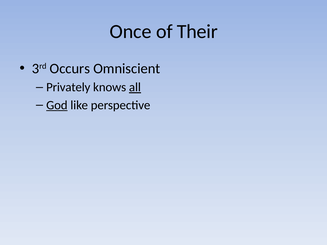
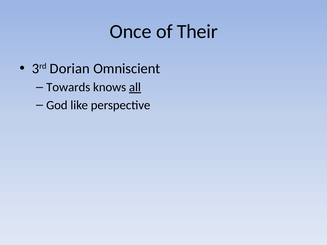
Occurs: Occurs -> Dorian (70, 69)
Privately: Privately -> Towards (68, 87)
God underline: present -> none (57, 105)
